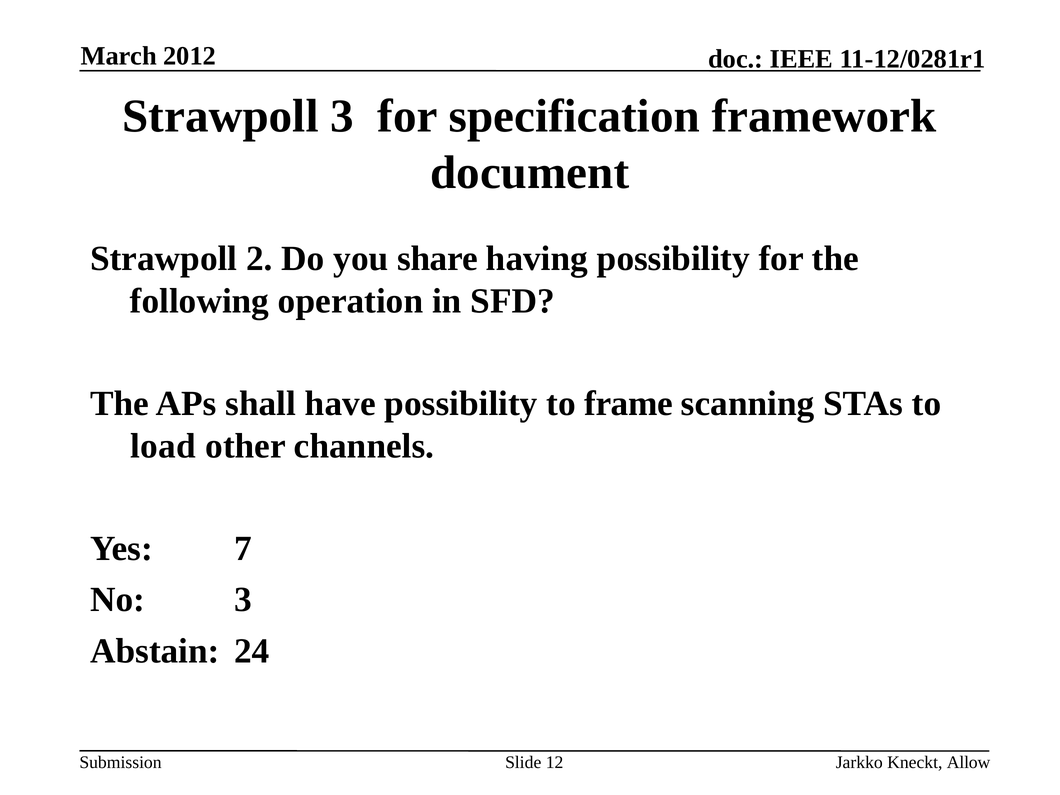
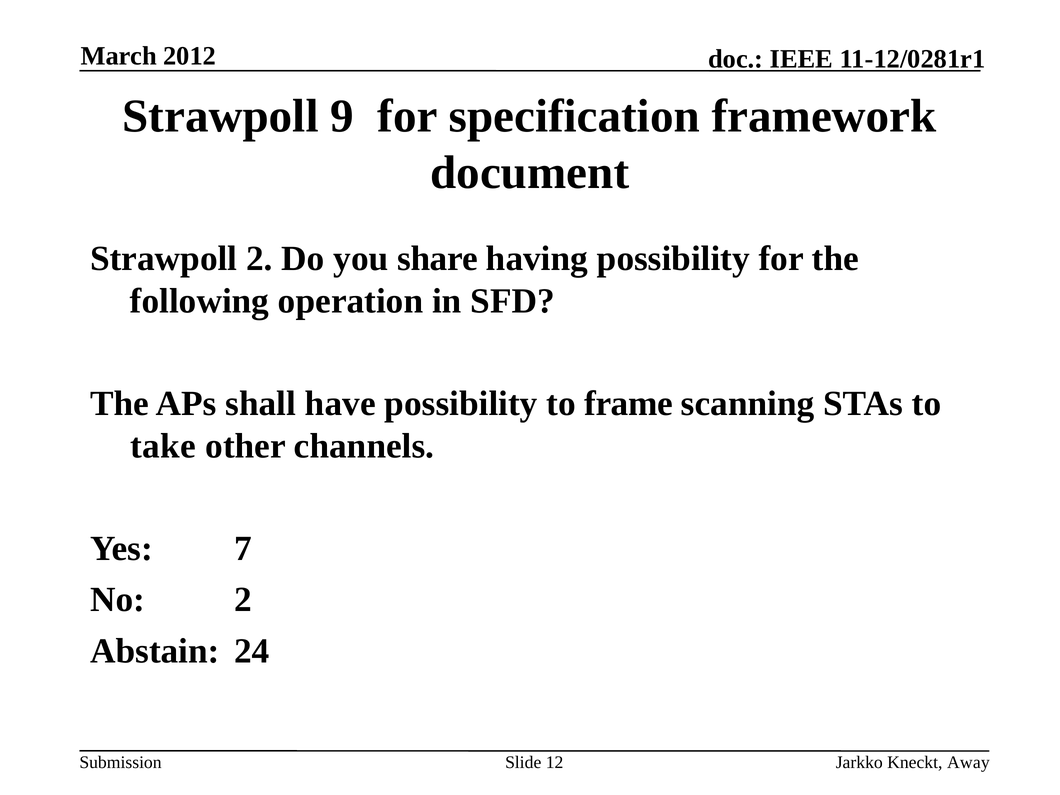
Strawpoll 3: 3 -> 9 (342, 116)
load: load -> take (163, 446)
No 3: 3 -> 2 (243, 600)
Allow: Allow -> Away (968, 762)
